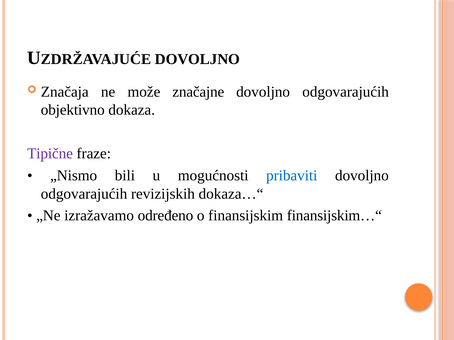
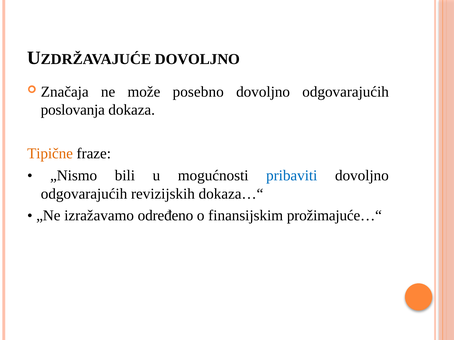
značajne: značajne -> posebno (198, 92)
objektivno: objektivno -> poslovanja (73, 110)
Tipične colour: purple -> orange (50, 154)
finansijskim…“: finansijskim…“ -> prožimajuće…“ (334, 216)
